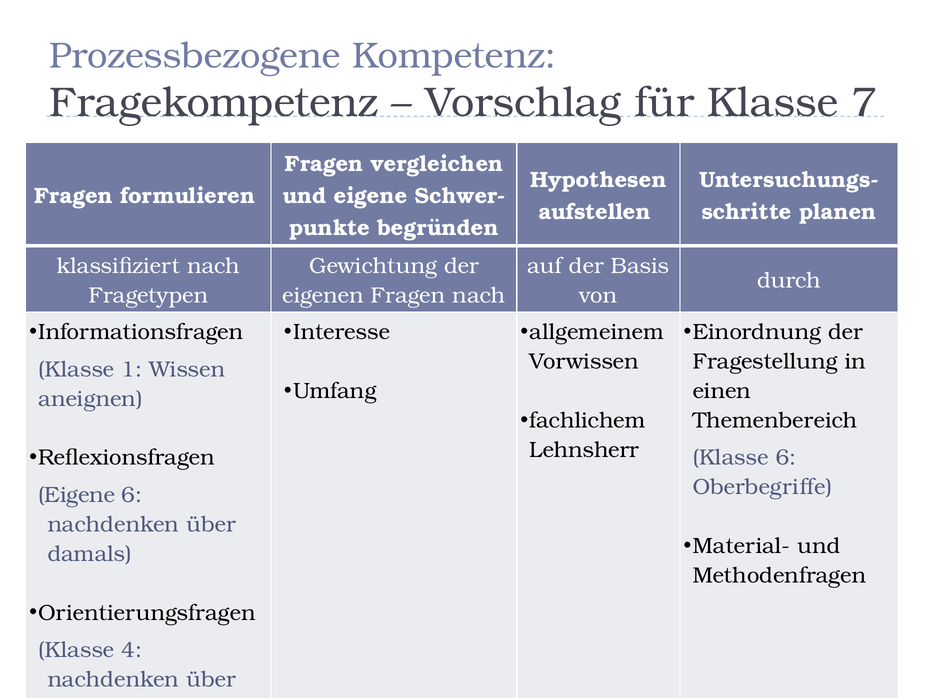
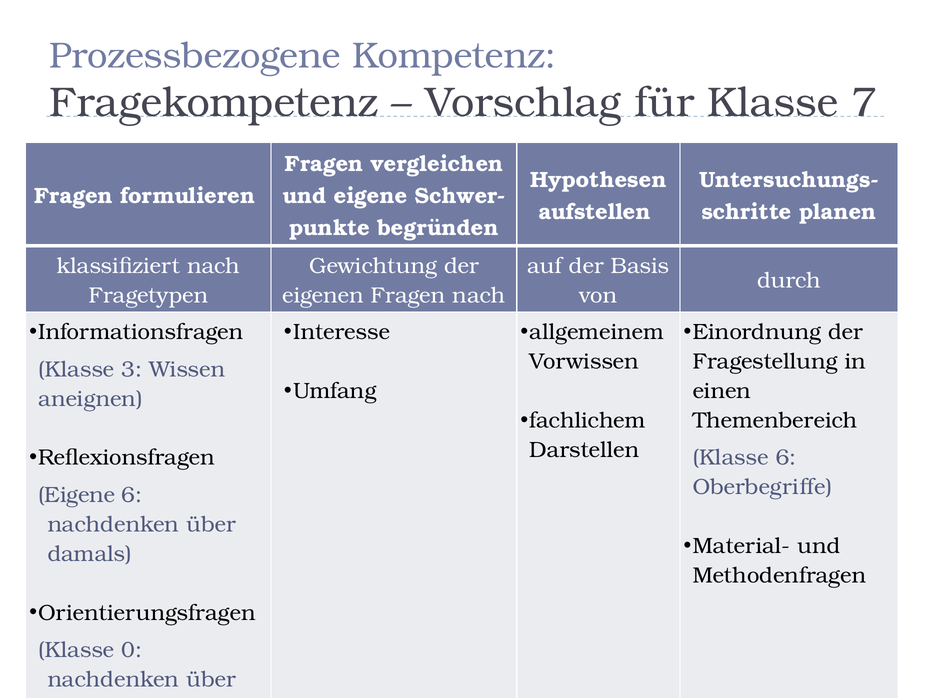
1: 1 -> 3 (132, 369)
Lehnsherr: Lehnsherr -> Darstellen (584, 450)
4: 4 -> 0 (132, 650)
